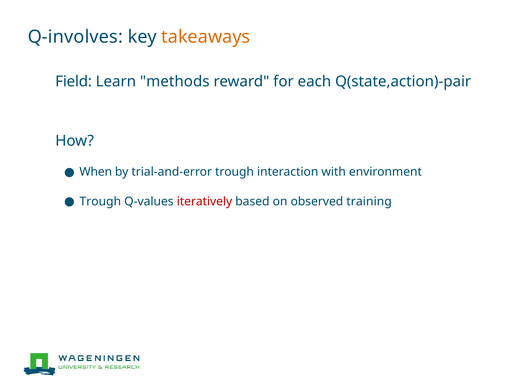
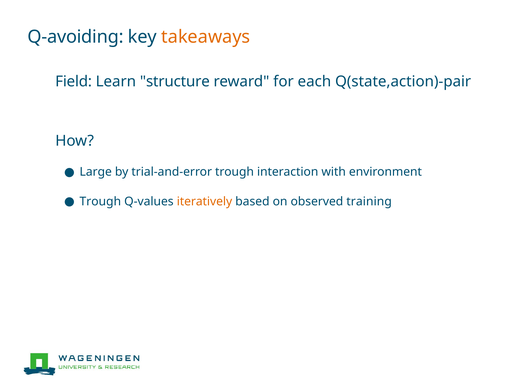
Q-involves: Q-involves -> Q-avoiding (76, 37)
methods: methods -> structure (175, 82)
When: When -> Large (96, 172)
iteratively colour: red -> orange (204, 202)
